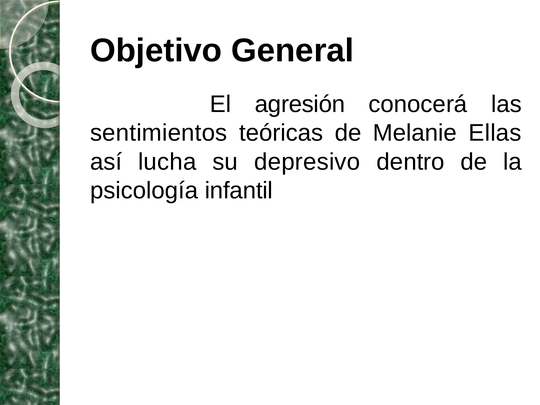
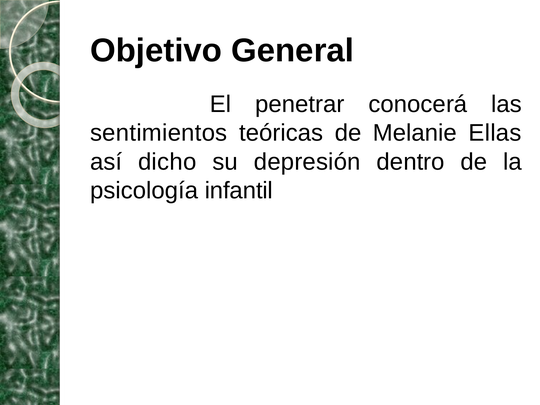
agresión: agresión -> penetrar (300, 104)
lucha: lucha -> dicho (167, 162)
depresivo: depresivo -> depresión (307, 162)
